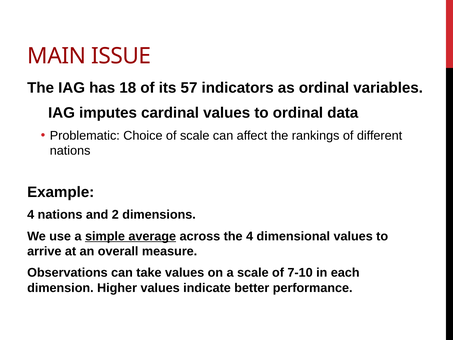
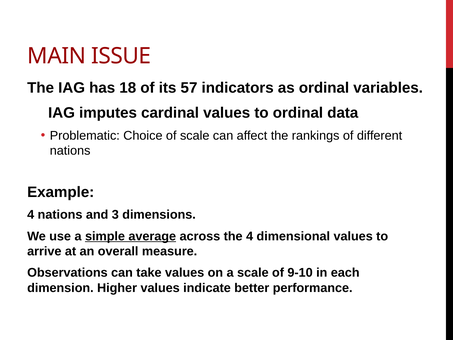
2: 2 -> 3 (115, 215)
7-10: 7-10 -> 9-10 (300, 273)
